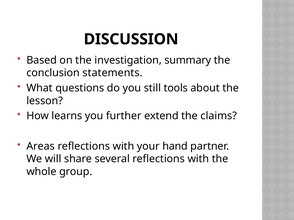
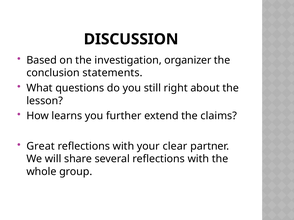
summary: summary -> organizer (188, 60)
tools: tools -> right (176, 88)
Areas: Areas -> Great (41, 147)
hand: hand -> clear (175, 147)
